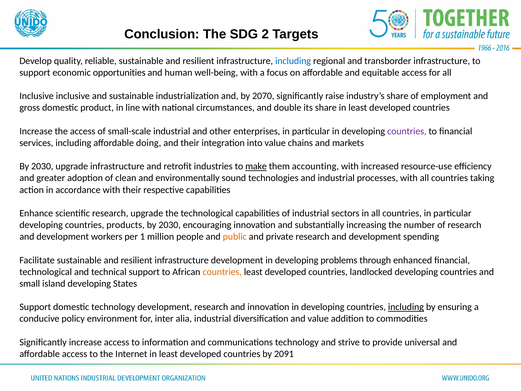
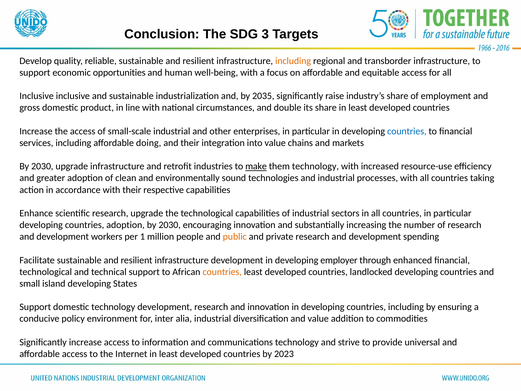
2: 2 -> 3 (265, 34)
including colour: blue -> orange (293, 61)
2070: 2070 -> 2035 (263, 96)
countries colour: purple -> blue (407, 131)
them accounting: accounting -> technology (315, 166)
countries products: products -> adoption (126, 225)
problems: problems -> employer (339, 260)
including underline: present -> none (406, 307)
2091: 2091 -> 2023 (284, 354)
